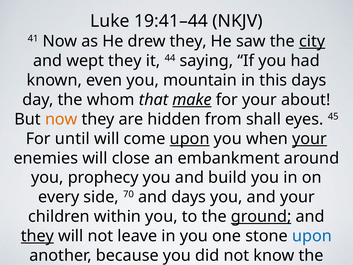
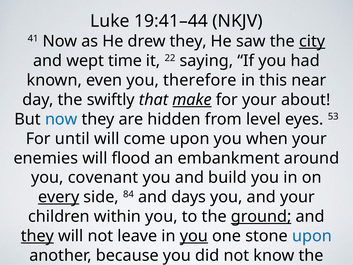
wept they: they -> time (125, 61)
44: 44 -> 22 (170, 58)
mountain: mountain -> therefore (200, 80)
this days: days -> near (309, 80)
whom: whom -> swiftly (111, 100)
now colour: orange -> blue (61, 119)
shall: shall -> level (263, 119)
45: 45 -> 53 (333, 116)
upon underline: present -> none (190, 139)
your underline: present -> none (310, 139)
close: close -> flood (131, 158)
prophecy: prophecy -> covenant (103, 177)
every underline: none -> present (59, 197)
70: 70 -> 84 (128, 194)
you underline: none -> present (194, 236)
